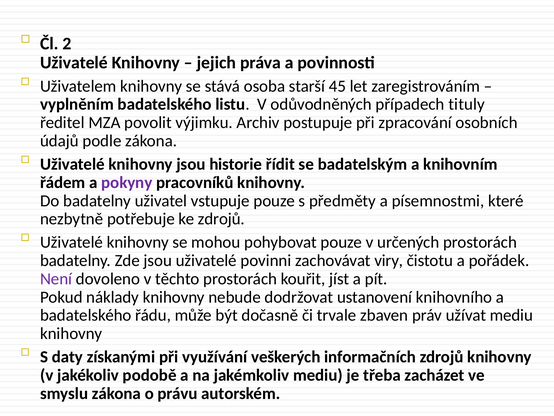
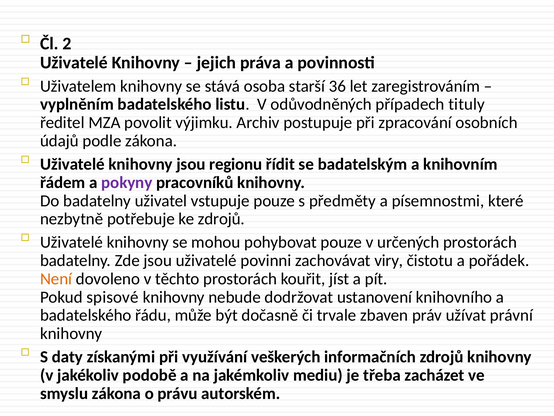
45: 45 -> 36 (337, 86)
historie: historie -> regionu (236, 164)
Není colour: purple -> orange (56, 278)
náklady: náklady -> spisové (113, 297)
užívat mediu: mediu -> právní (511, 315)
